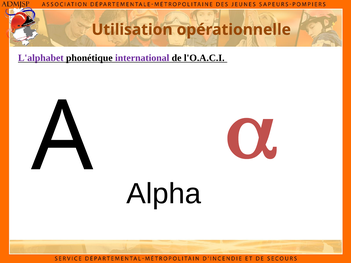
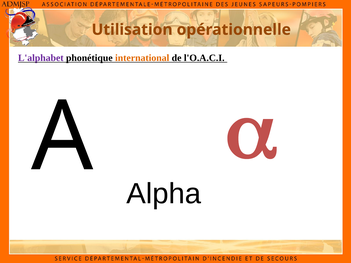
international colour: purple -> orange (142, 58)
